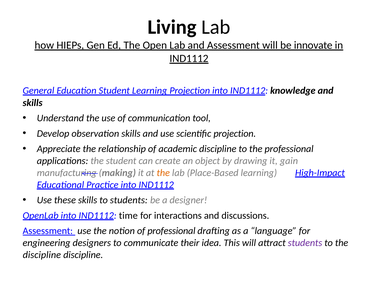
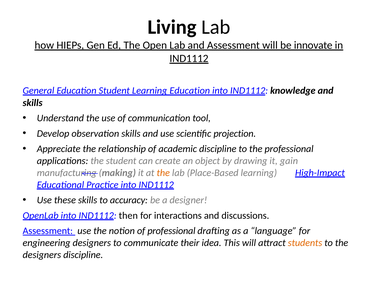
Learning Projection: Projection -> Education (190, 90)
to students: students -> accuracy (129, 200)
time: time -> then (128, 215)
students colour: purple -> orange (305, 242)
discipline: discipline -> designers (42, 254)
